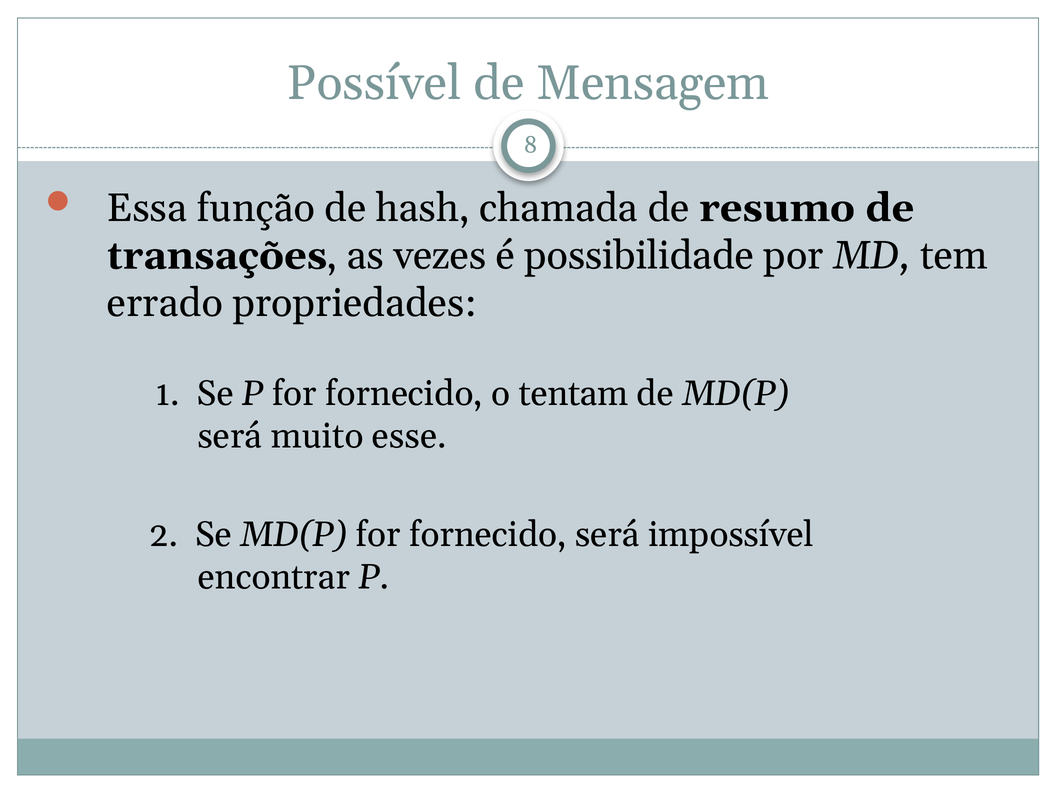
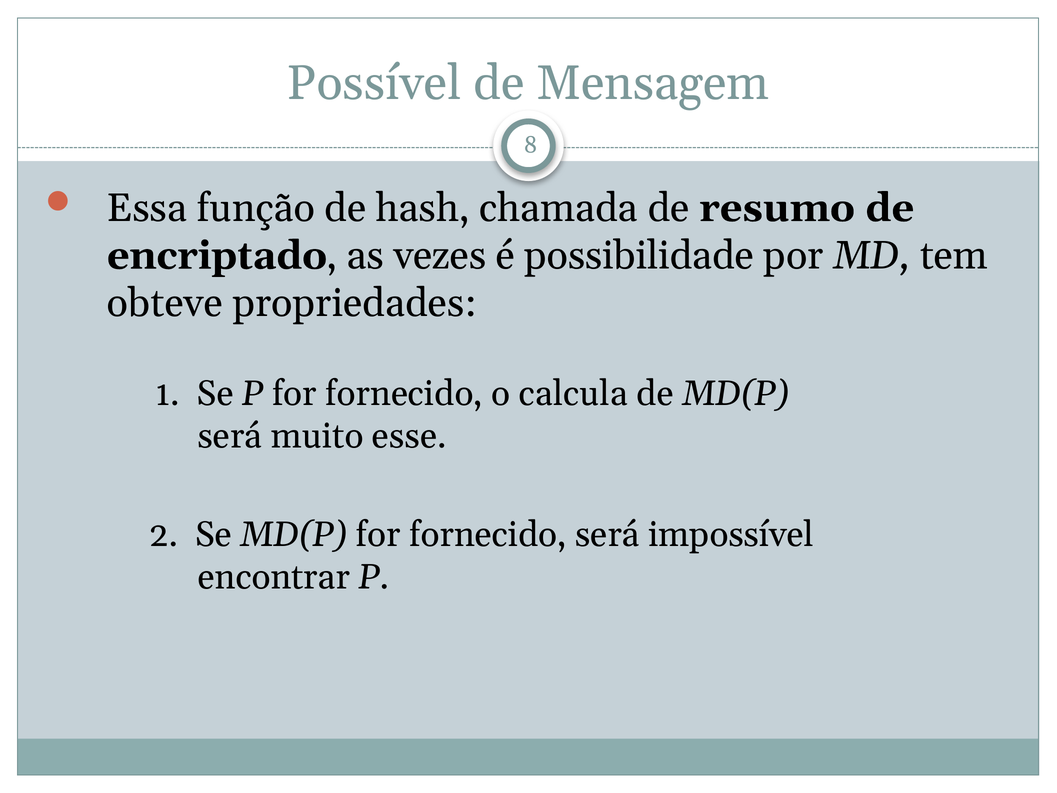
transações: transações -> encriptado (217, 256)
errado: errado -> obteve (165, 303)
tentam: tentam -> calcula (573, 394)
